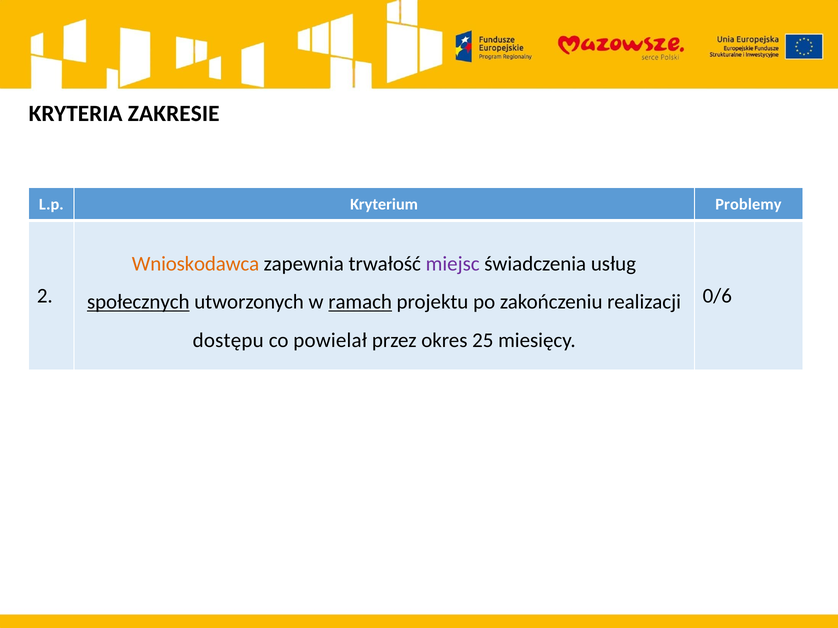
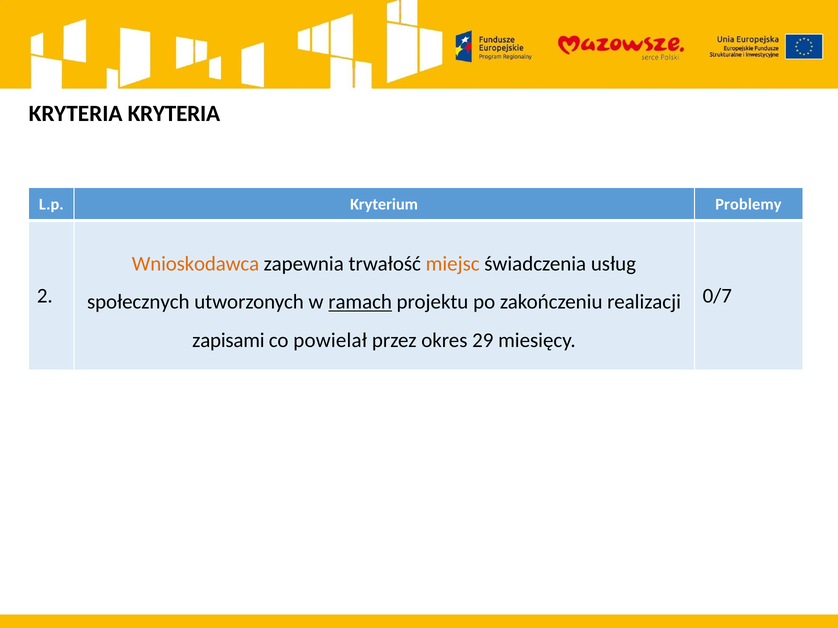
KRYTERIA ZAKRESIE: ZAKRESIE -> KRYTERIA (174, 114)
miejsc colour: purple -> orange (453, 264)
0/6: 0/6 -> 0/7 (717, 296)
społecznych underline: present -> none (138, 302)
dostępu: dostępu -> zapisami (228, 341)
25: 25 -> 29 (483, 341)
